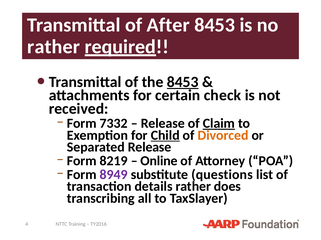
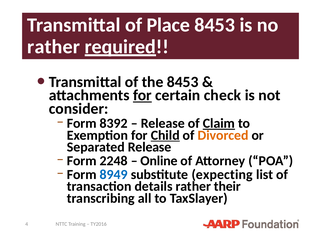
After: After -> Place (168, 25)
8453 underline: present -> none (183, 82)
for underline: none -> present (142, 96)
received: received -> consider (79, 109)
7332: 7332 -> 8392 (114, 124)
8219: 8219 -> 2248 (114, 161)
8949 colour: purple -> blue (114, 175)
questions: questions -> expecting (222, 175)
does: does -> their (227, 187)
